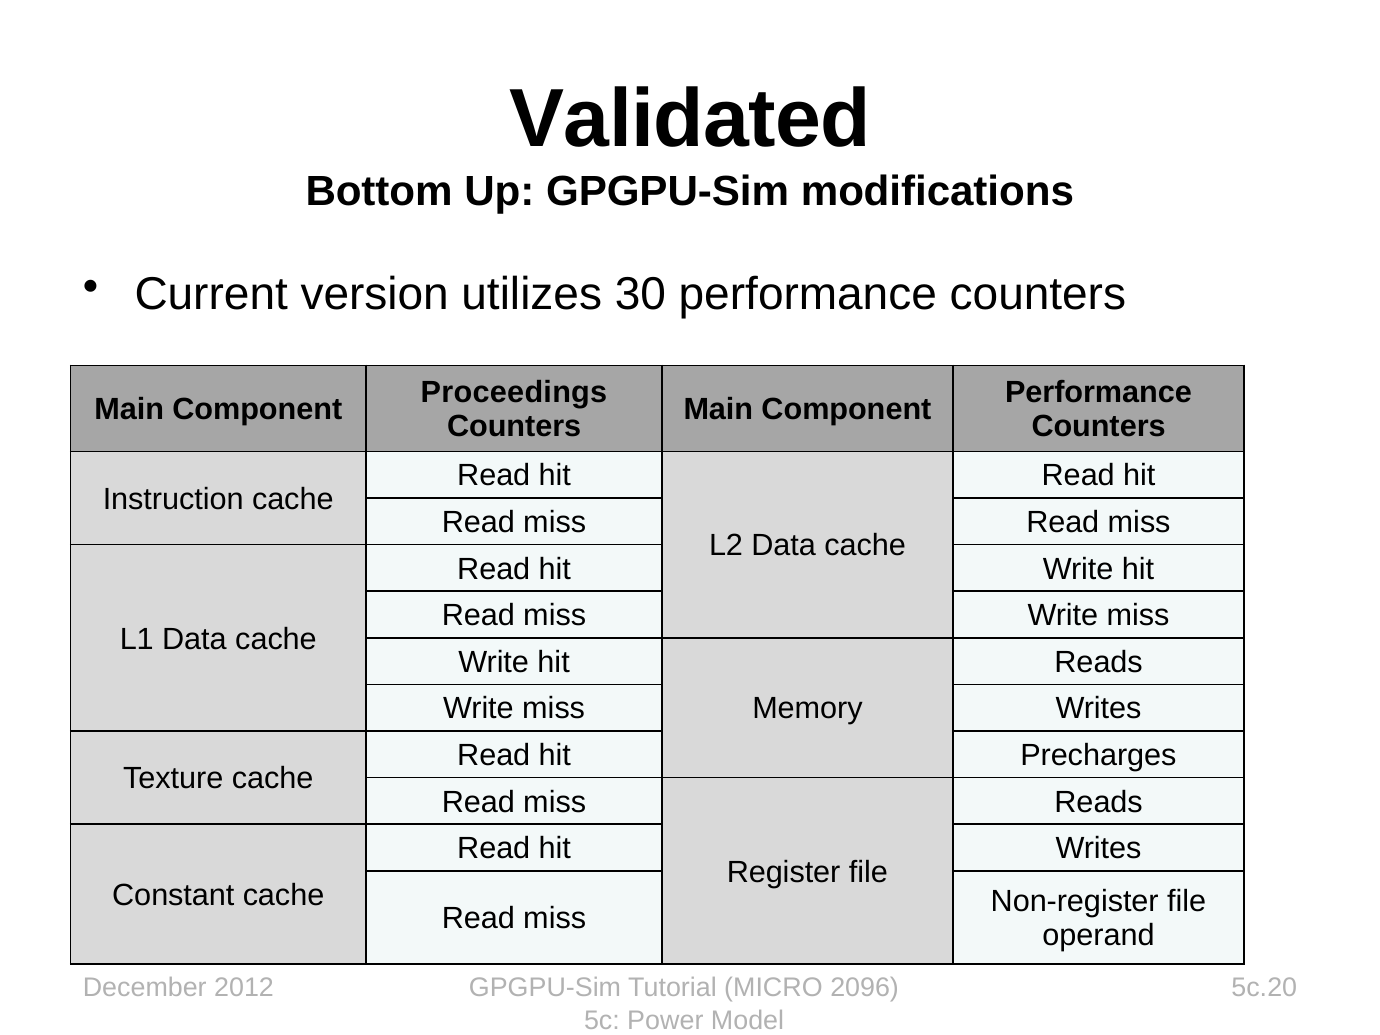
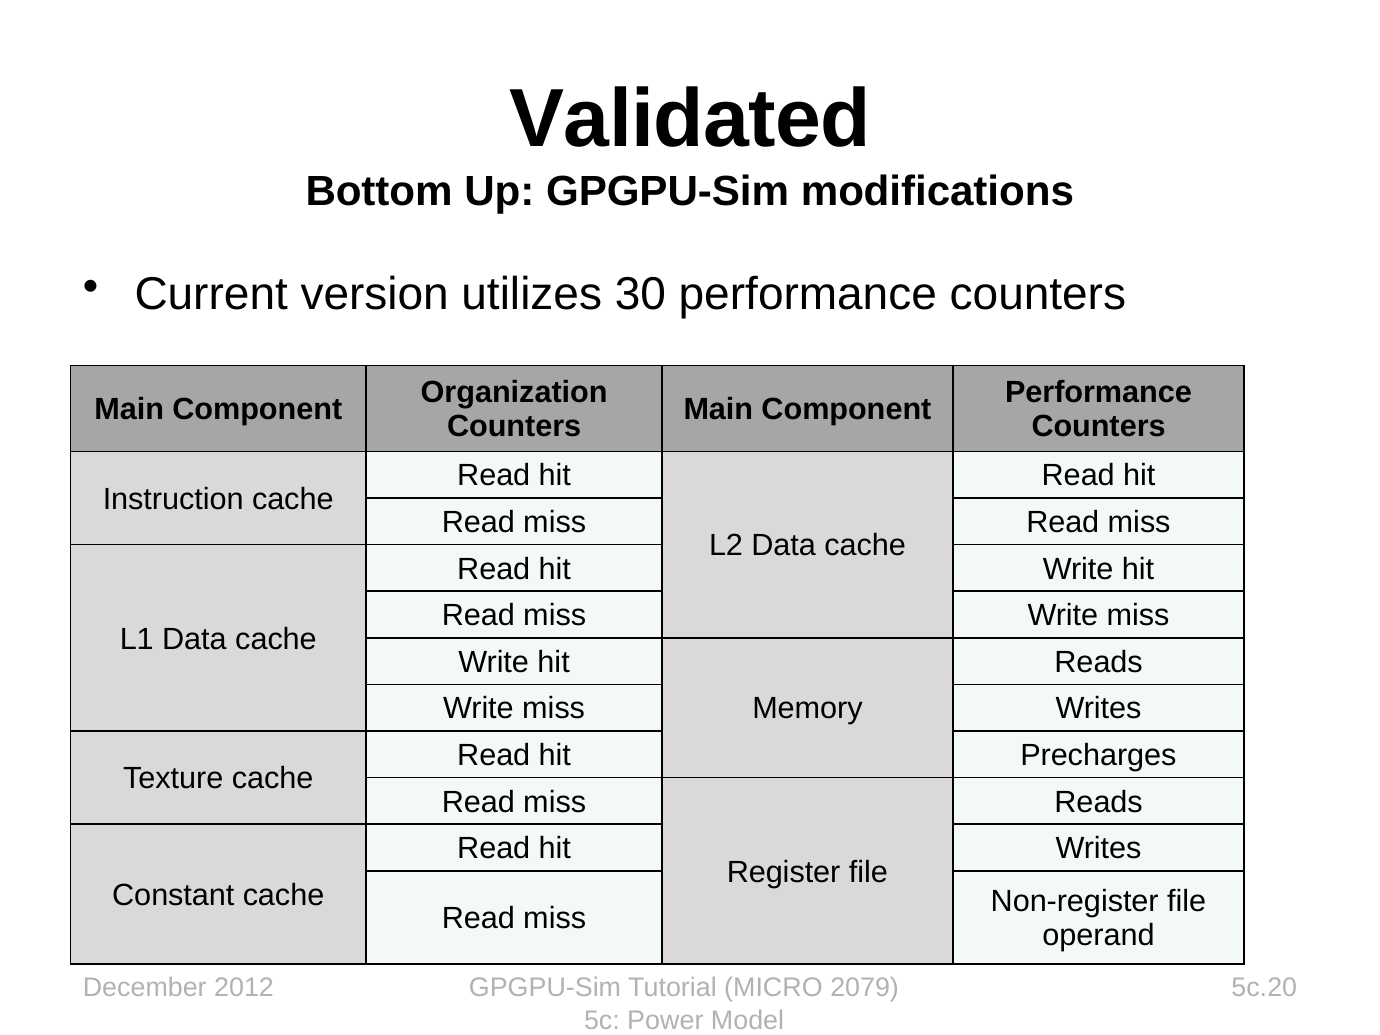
Proceedings: Proceedings -> Organization (514, 392)
2096: 2096 -> 2079 (865, 988)
